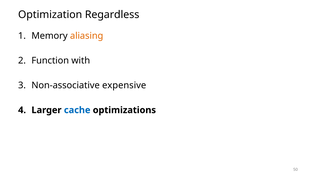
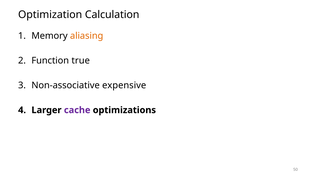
Regardless: Regardless -> Calculation (112, 15)
with: with -> true (81, 60)
cache colour: blue -> purple (77, 110)
